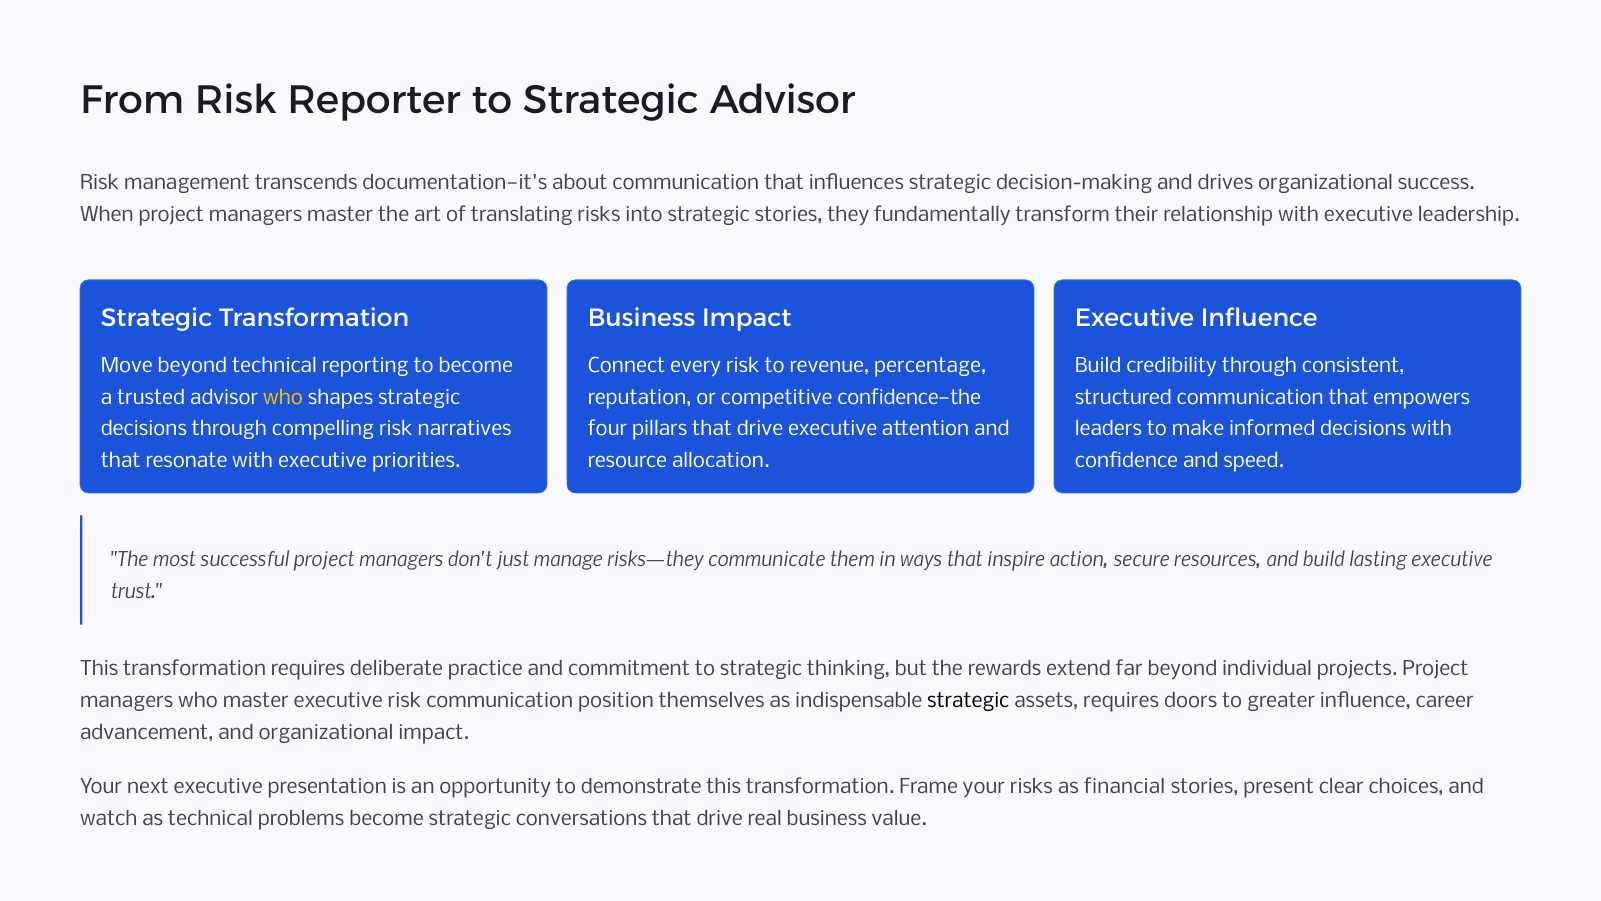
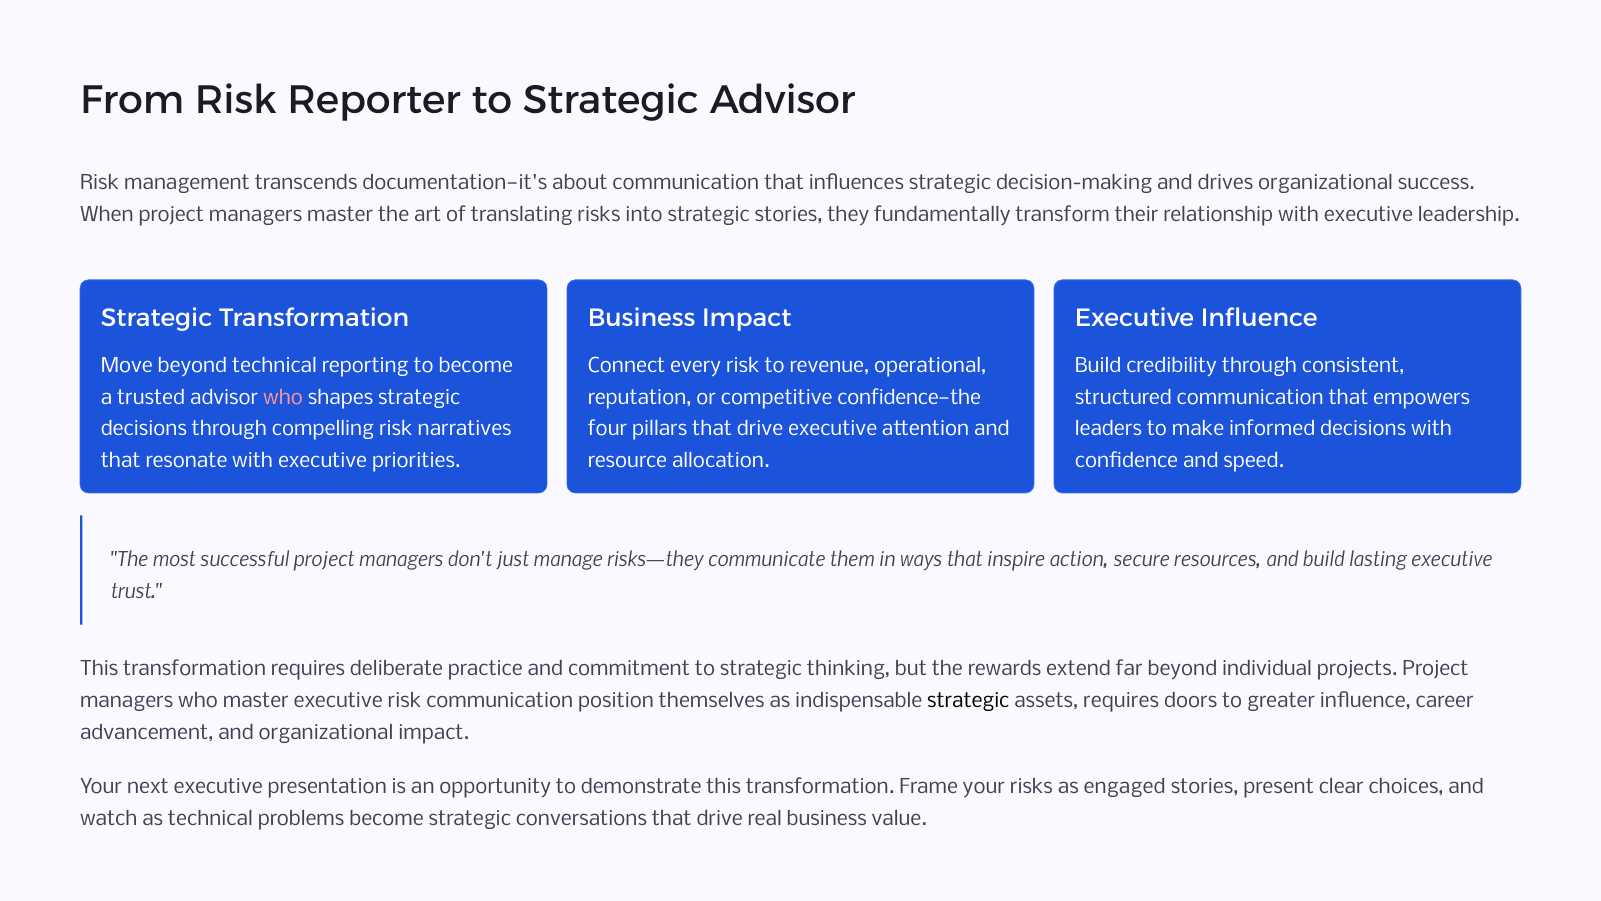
percentage: percentage -> operational (930, 365)
who colour: yellow -> pink (283, 397)
financial: financial -> engaged (1125, 787)
